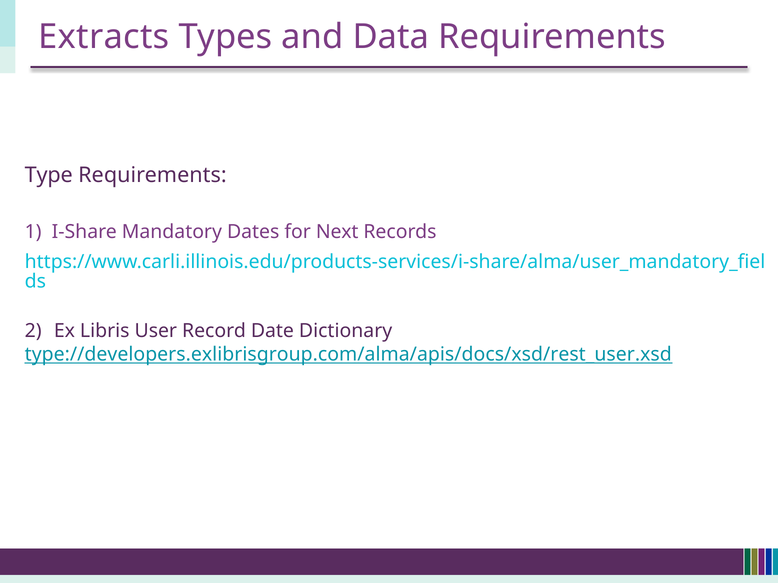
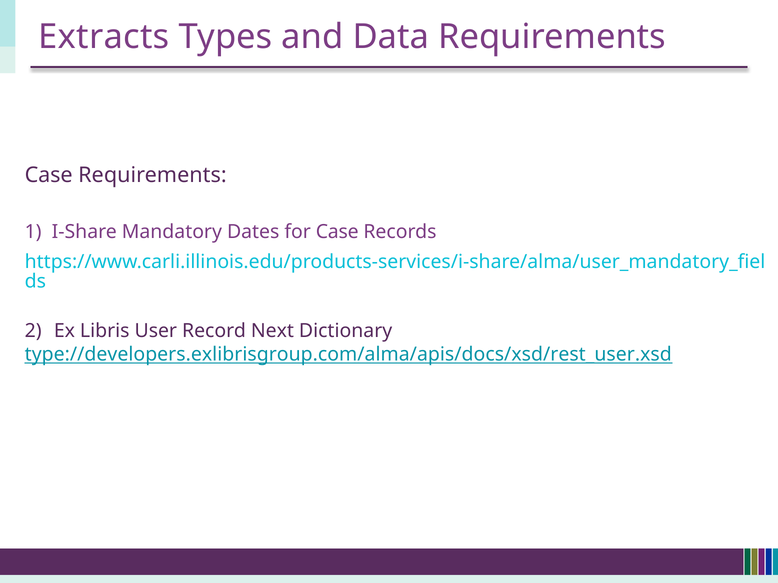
Type: Type -> Case (49, 175)
for Next: Next -> Case (337, 232)
Date: Date -> Next (272, 331)
